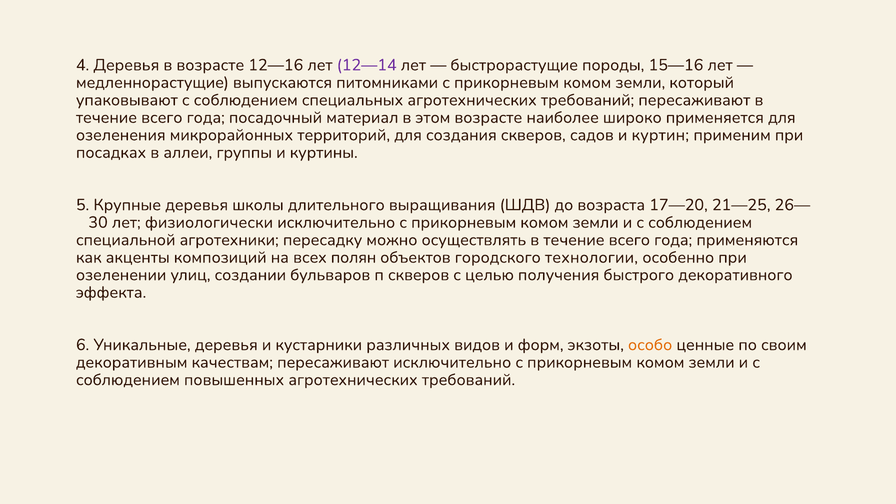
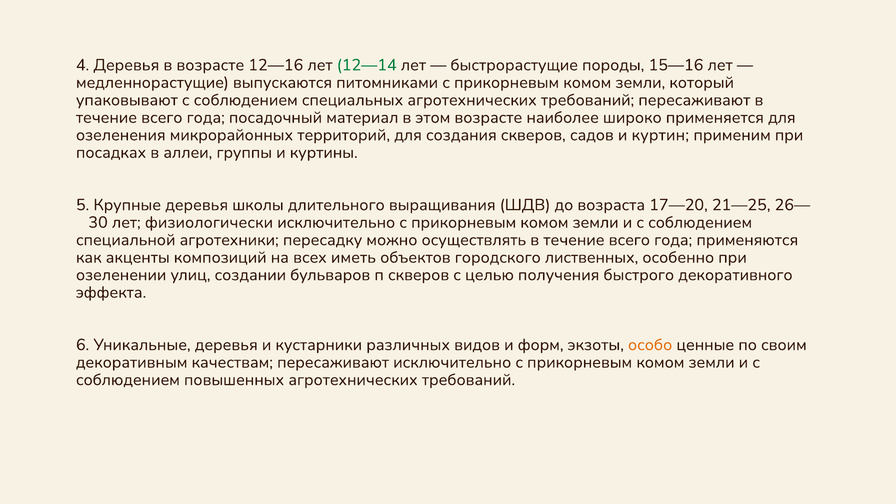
12—14 colour: purple -> green (367, 65)
полян: полян -> иметь (353, 257)
технологии: технологии -> лиственных (592, 257)
